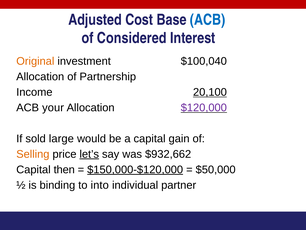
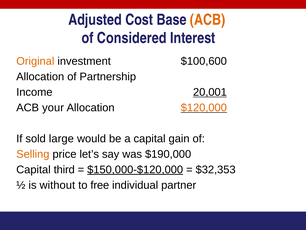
ACB colour: blue -> orange (208, 20)
$100,040: $100,040 -> $100,600 (204, 61)
20,100: 20,100 -> 20,001 (210, 92)
$120,000 colour: purple -> orange (204, 107)
let’s underline: present -> none (89, 154)
$932,662: $932,662 -> $190,000 (168, 154)
then: then -> third (64, 169)
$50,000: $50,000 -> $32,353 (216, 169)
binding: binding -> without (57, 185)
into: into -> free (100, 185)
